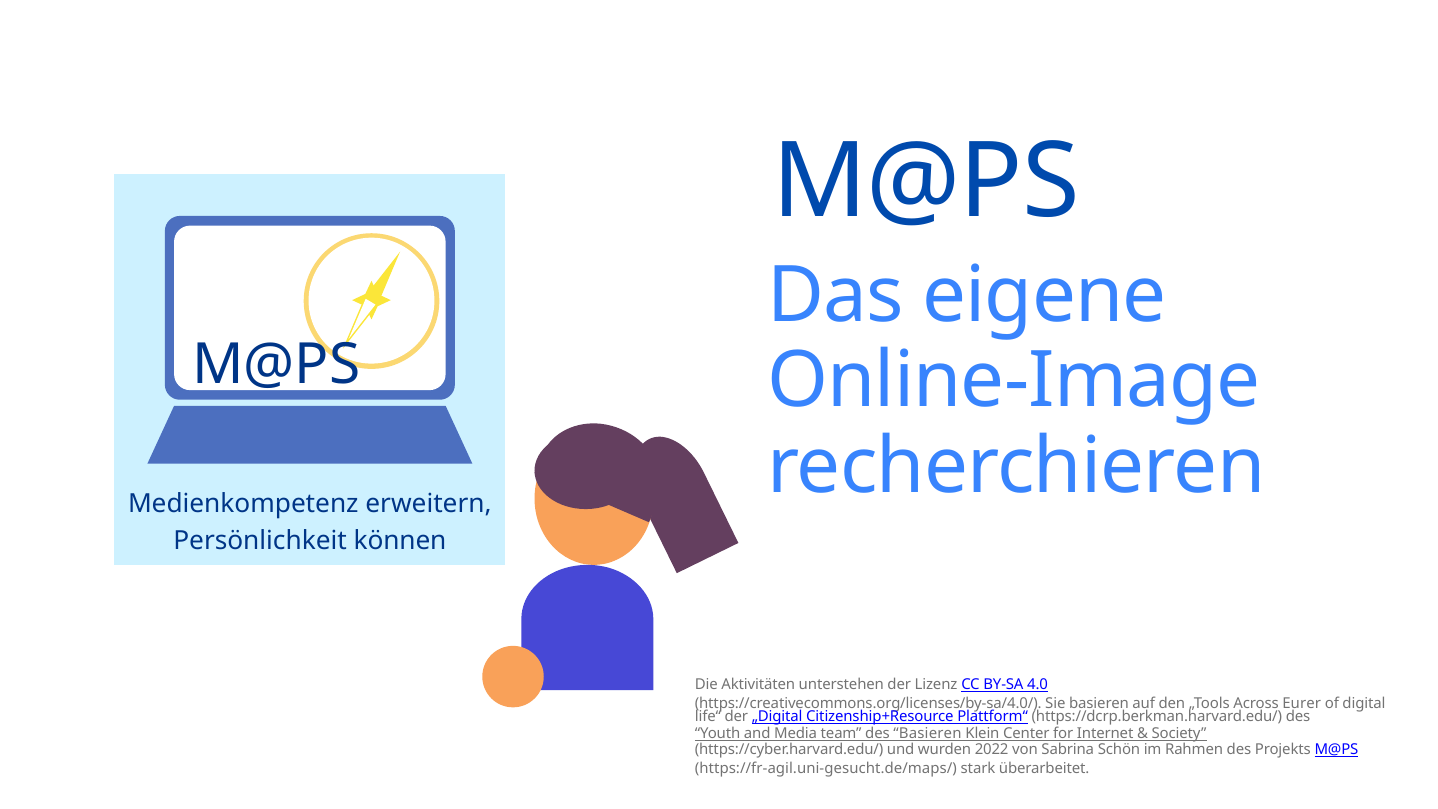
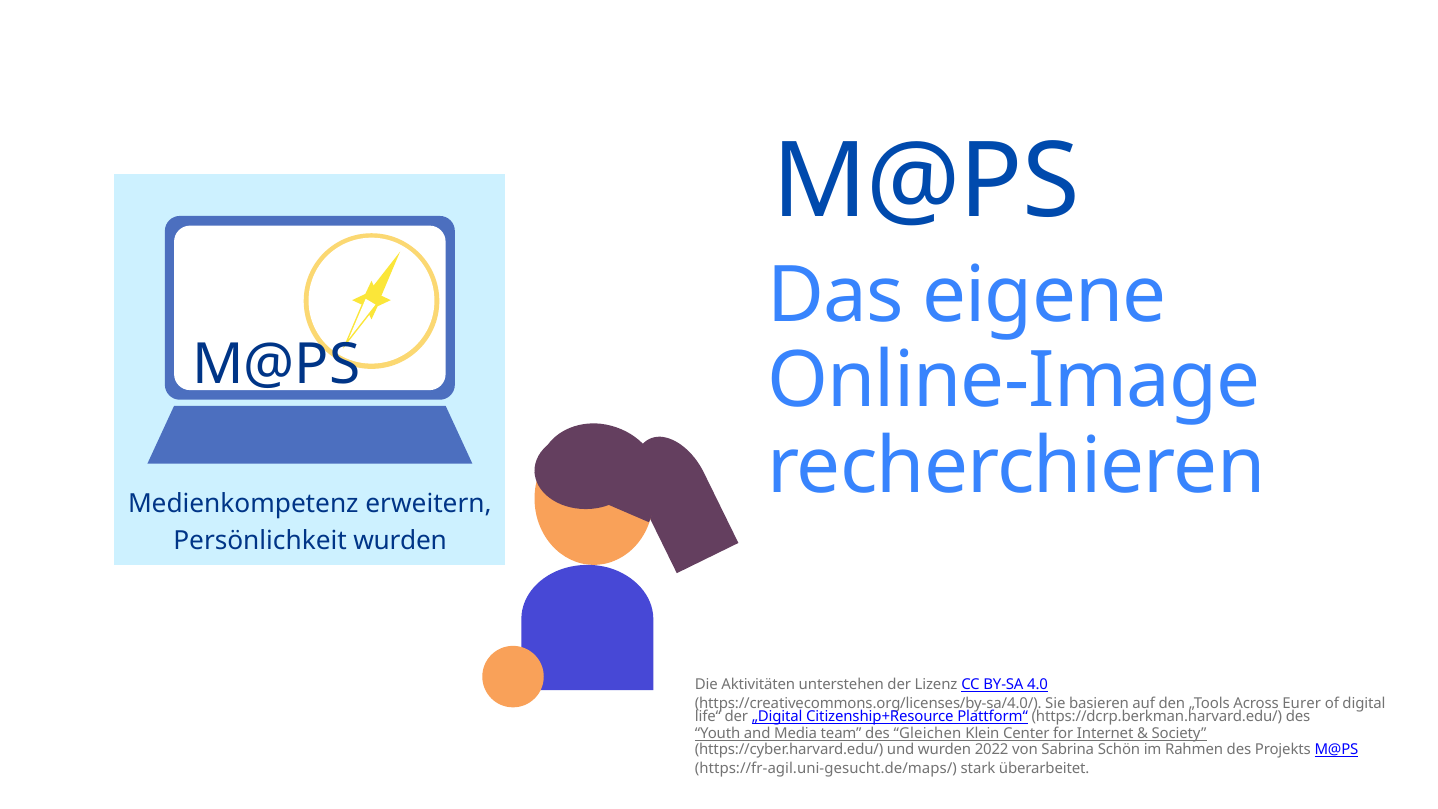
Persönlichkeit können: können -> wurden (400, 541)
des Basieren: Basieren -> Gleichen (927, 733)
